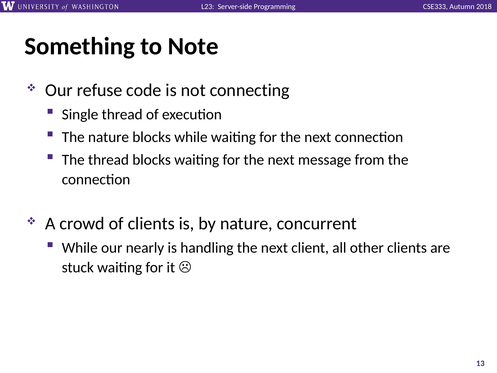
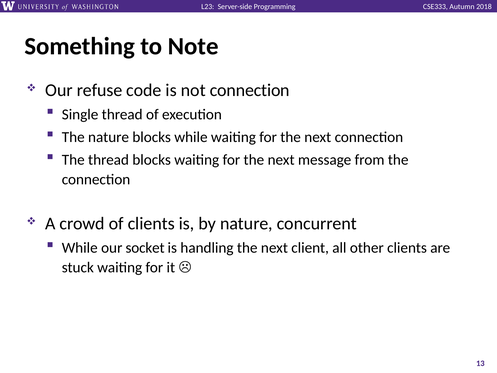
not connecting: connecting -> connection (250, 90)
nearly: nearly -> socket (145, 248)
